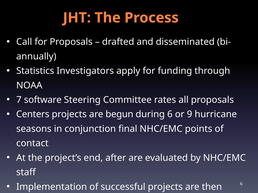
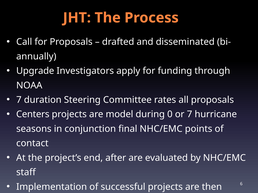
Statistics: Statistics -> Upgrade (35, 71)
software: software -> duration (43, 100)
begun: begun -> model (119, 115)
during 6: 6 -> 0 (170, 115)
or 9: 9 -> 7 (190, 115)
